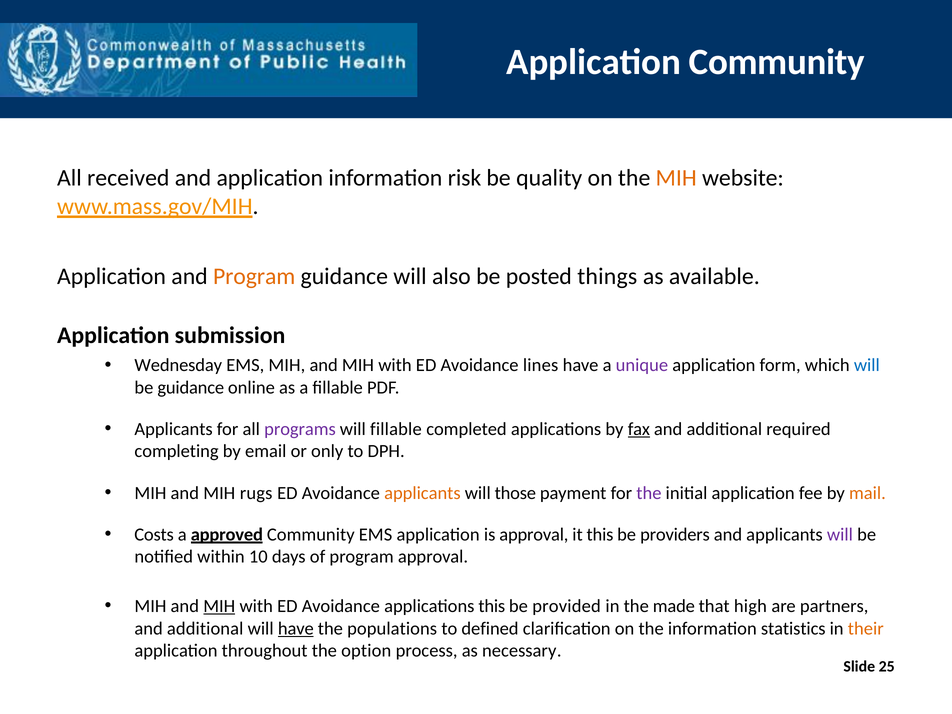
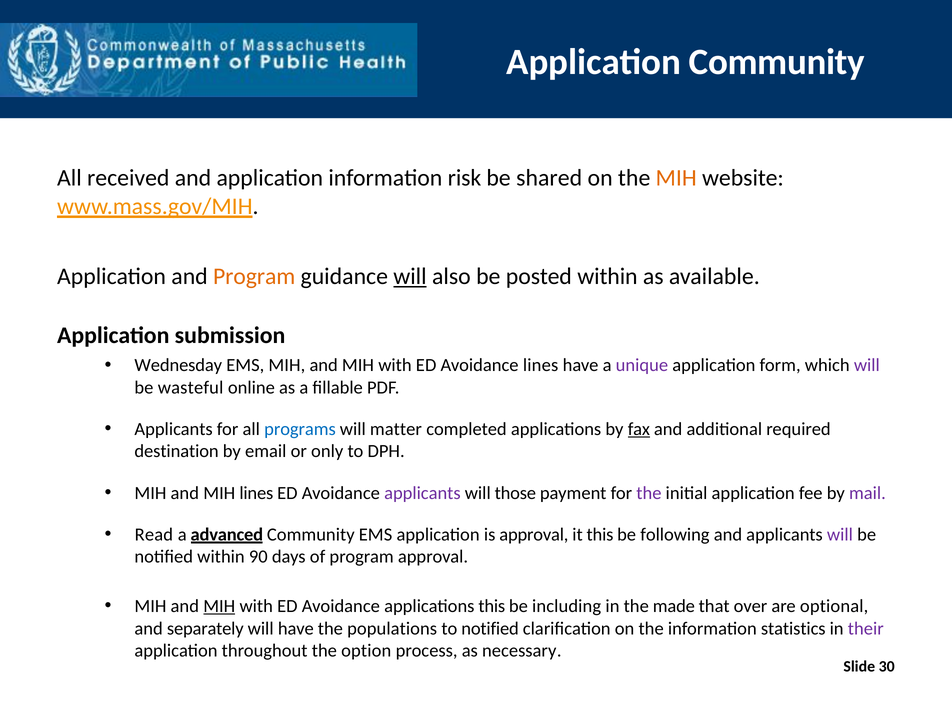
quality: quality -> shared (549, 178)
will underline: none -> present (410, 277)
posted things: things -> within (607, 277)
will colour: blue -> purple (867, 365)
be guidance: guidance -> wasteful (191, 388)
programs colour: purple -> blue (300, 429)
will fillable: fillable -> matter (396, 429)
completing: completing -> destination (177, 451)
MIH rugs: rugs -> lines (256, 493)
applicants colour: orange -> purple (422, 493)
mail colour: orange -> purple (867, 493)
Costs: Costs -> Read (154, 535)
approved: approved -> advanced (227, 535)
providers: providers -> following (675, 535)
10: 10 -> 90 (258, 557)
provided: provided -> including (567, 606)
high: high -> over (751, 606)
partners: partners -> optional (834, 606)
additional: additional -> separately (205, 628)
have underline: present -> none (296, 628)
to defined: defined -> notified (490, 628)
their colour: orange -> purple (866, 628)
25: 25 -> 30 (887, 667)
